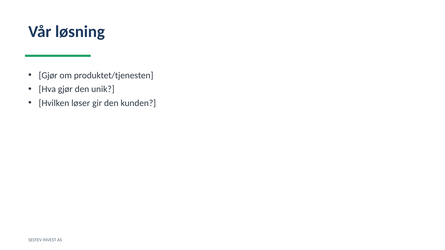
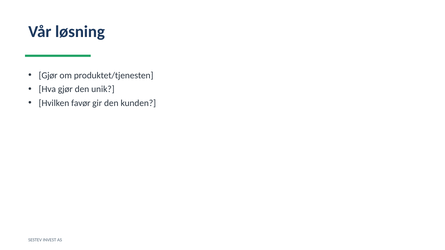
løser: løser -> favør (81, 103)
